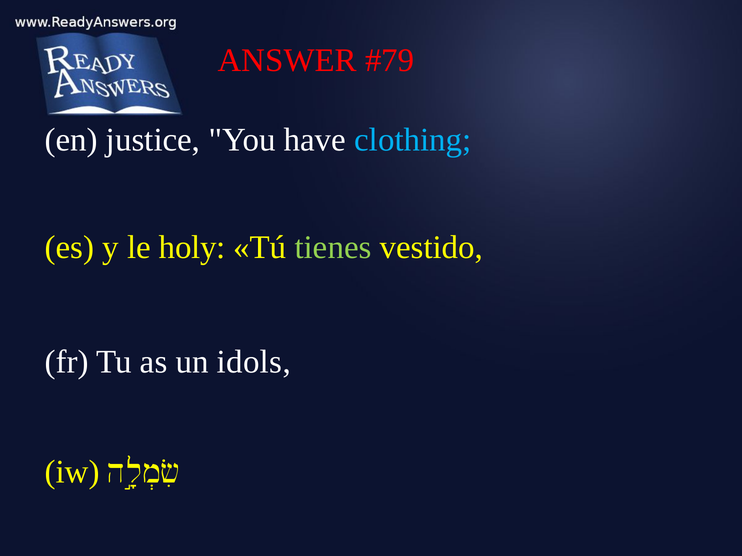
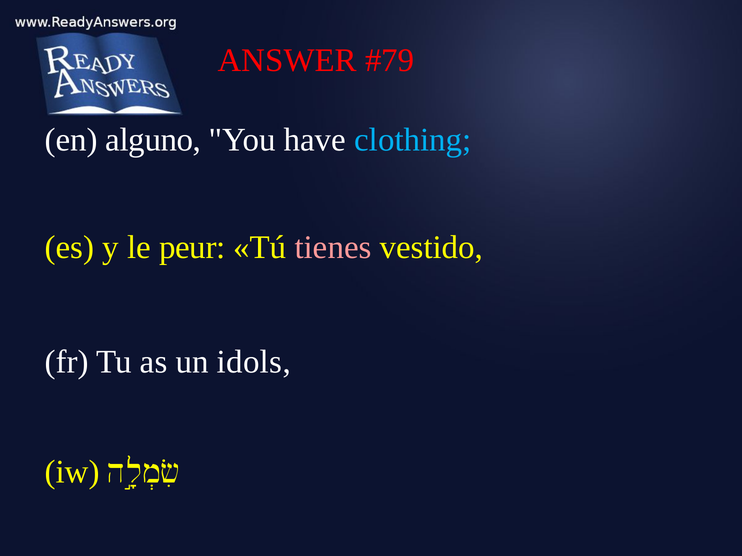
justice: justice -> alguno (153, 140)
holy: holy -> peur (192, 248)
tienes colour: light green -> pink (333, 248)
